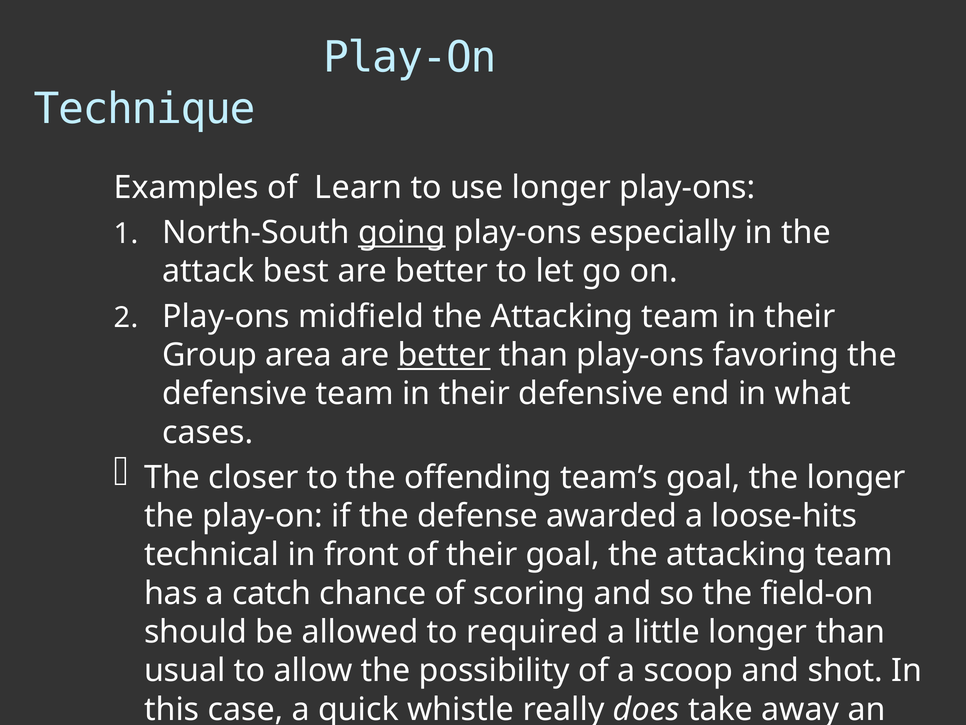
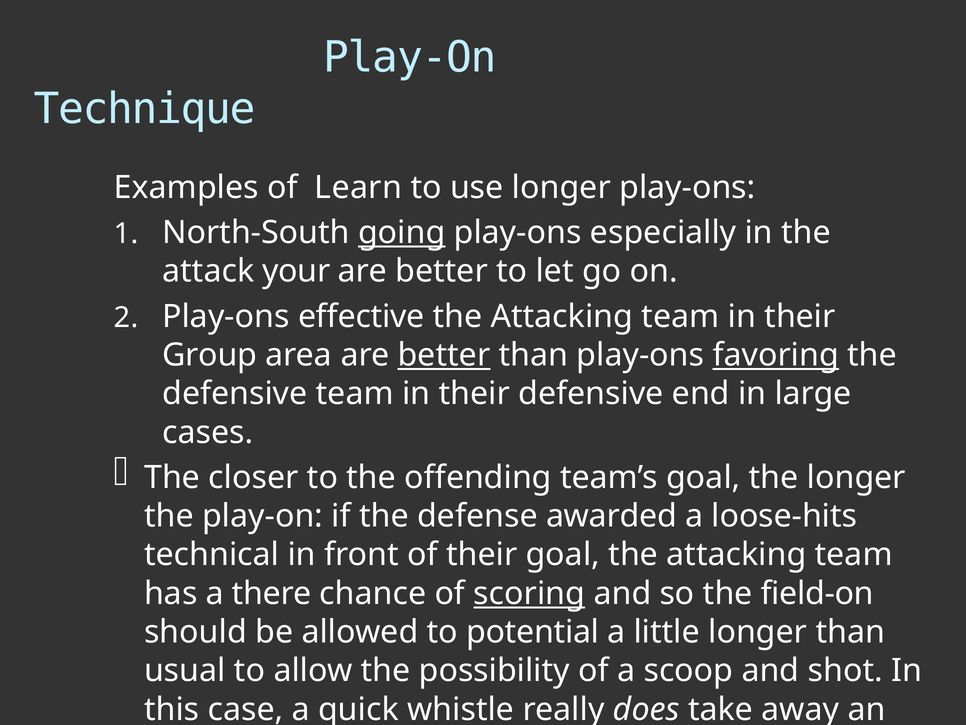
best: best -> your (296, 271)
midfield: midfield -> effective (361, 316)
favoring underline: none -> present (776, 355)
what: what -> large (813, 393)
catch: catch -> there (272, 593)
scoring underline: none -> present (529, 593)
required: required -> potential (533, 632)
